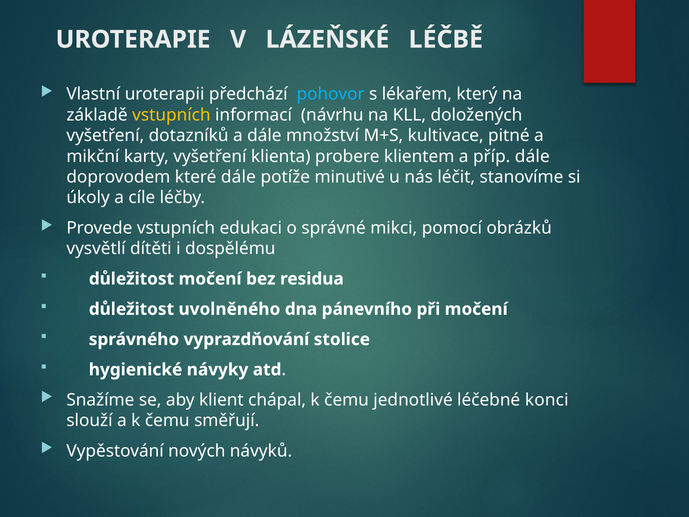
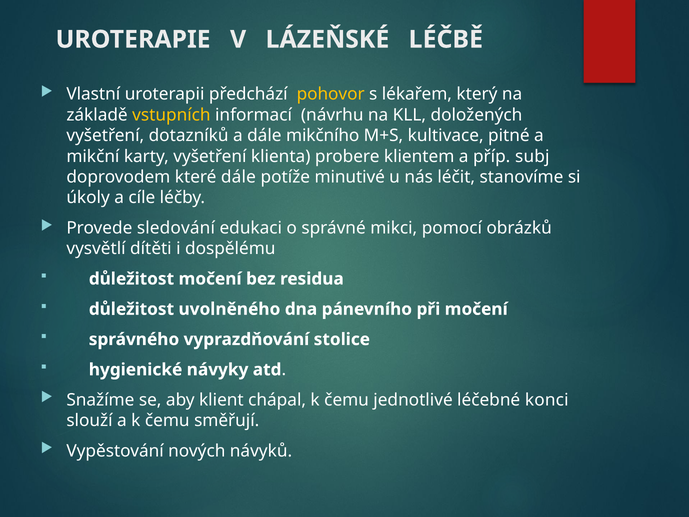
pohovor colour: light blue -> yellow (331, 94)
množství: množství -> mikčního (323, 136)
příp dále: dále -> subj (532, 156)
Provede vstupních: vstupních -> sledování (176, 228)
